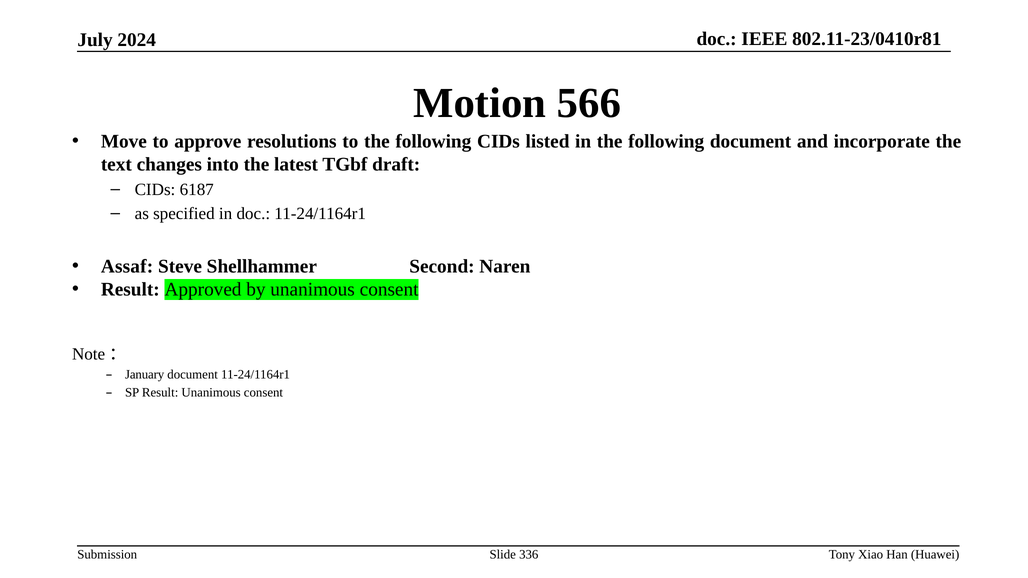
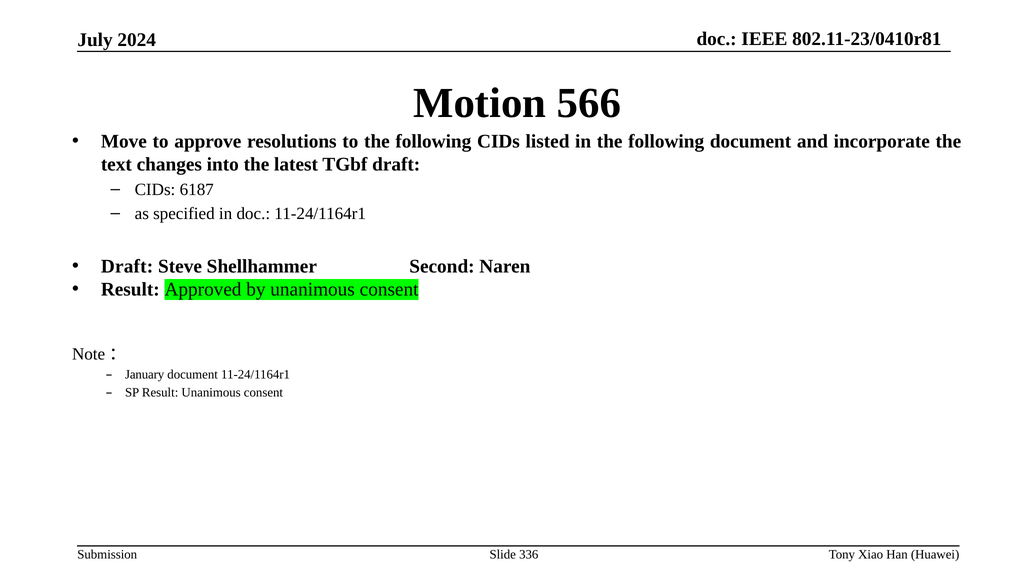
Assaf: Assaf -> Draft (127, 267)
